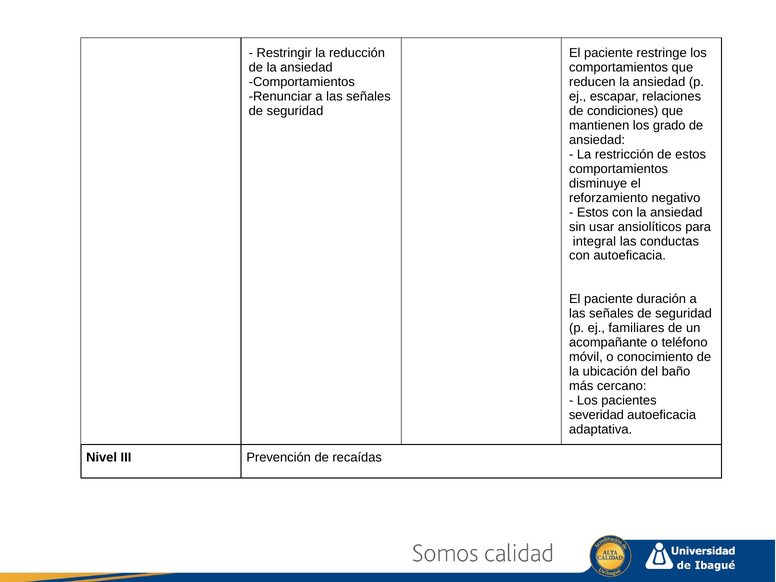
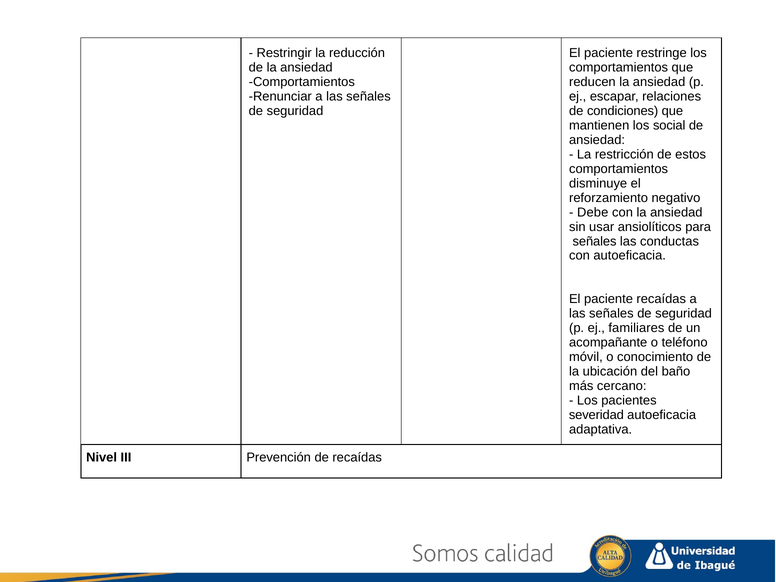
grado: grado -> social (669, 125)
Estos: Estos -> Debe (593, 212)
integral: integral -> señales (595, 241)
paciente duración: duración -> recaídas (661, 299)
